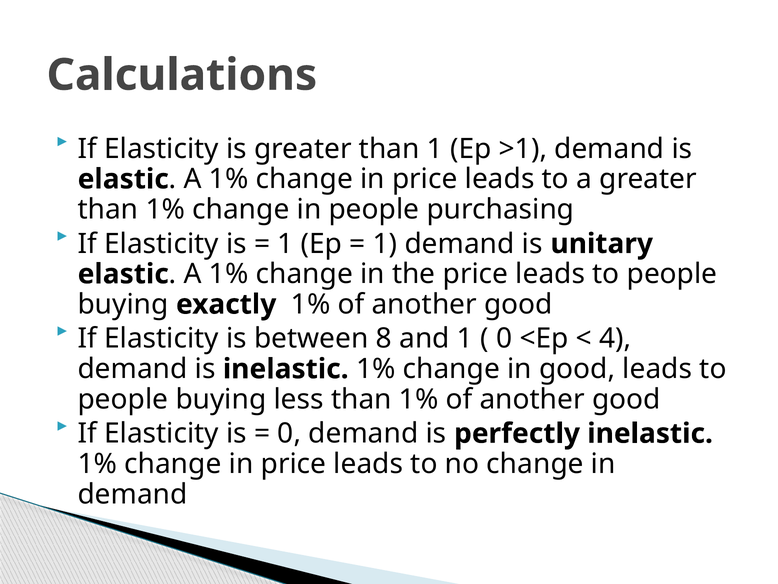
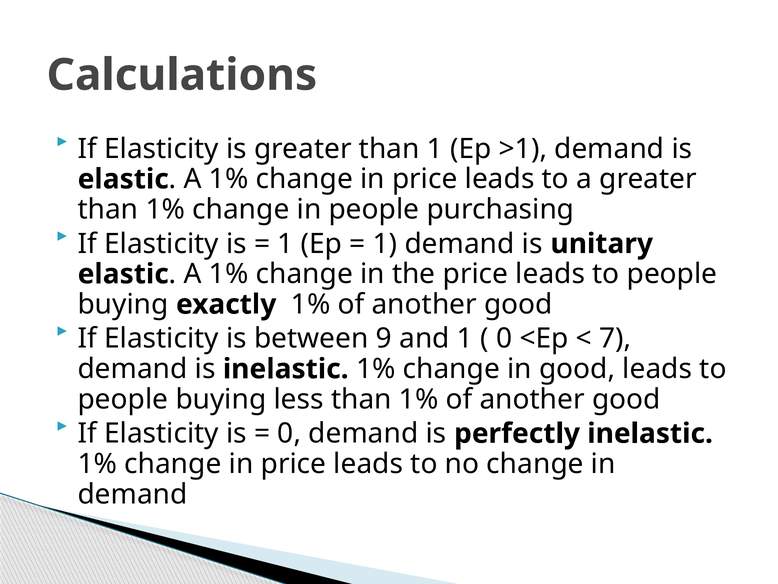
8: 8 -> 9 (384, 338)
4: 4 -> 7 (615, 338)
